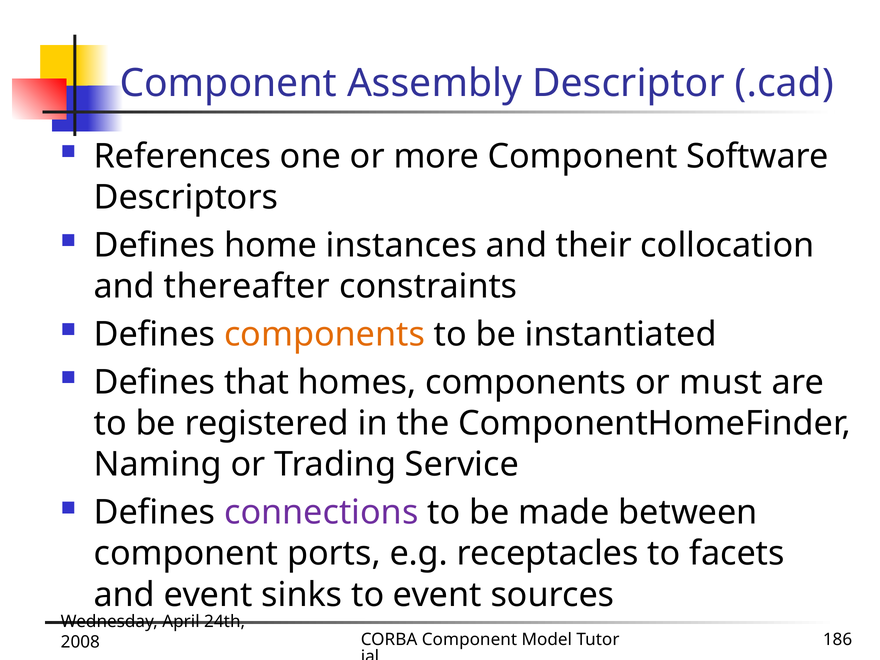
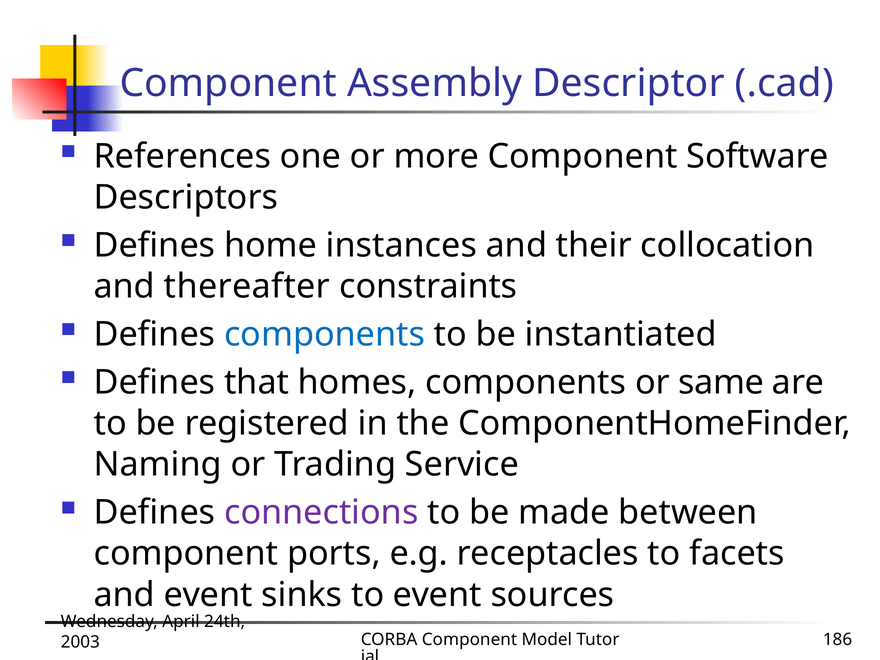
components colour: orange -> blue (325, 335)
must: must -> same (721, 382)
2008: 2008 -> 2003 (80, 642)
